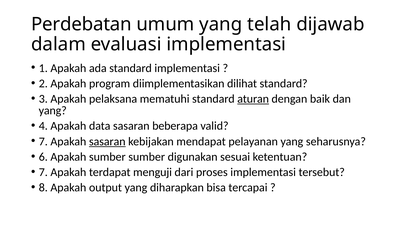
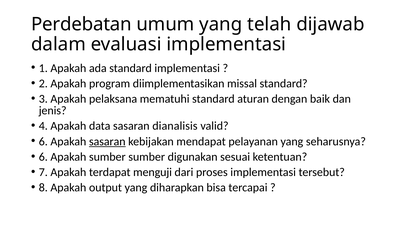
dilihat: dilihat -> missal (242, 83)
aturan underline: present -> none (253, 99)
yang: yang -> jenis (53, 110)
beberapa: beberapa -> dianalisis (175, 126)
7: 7 -> 6 (43, 141)
